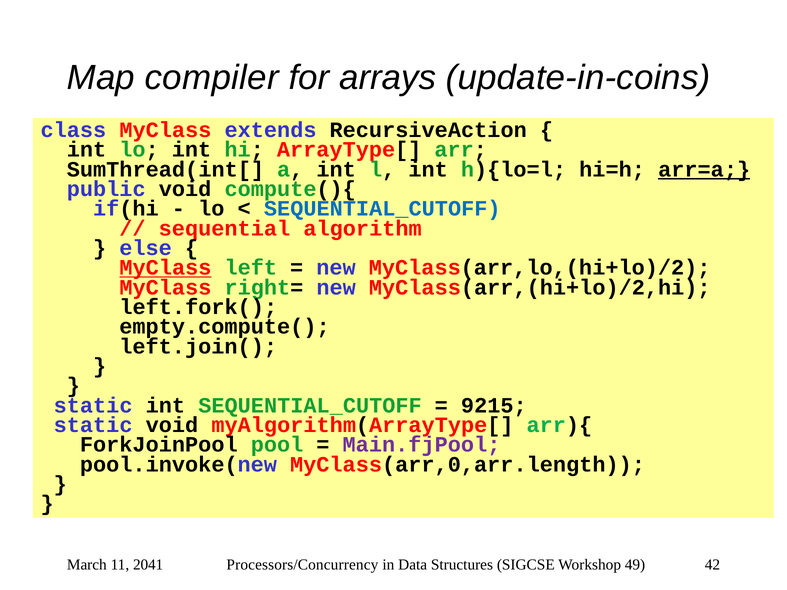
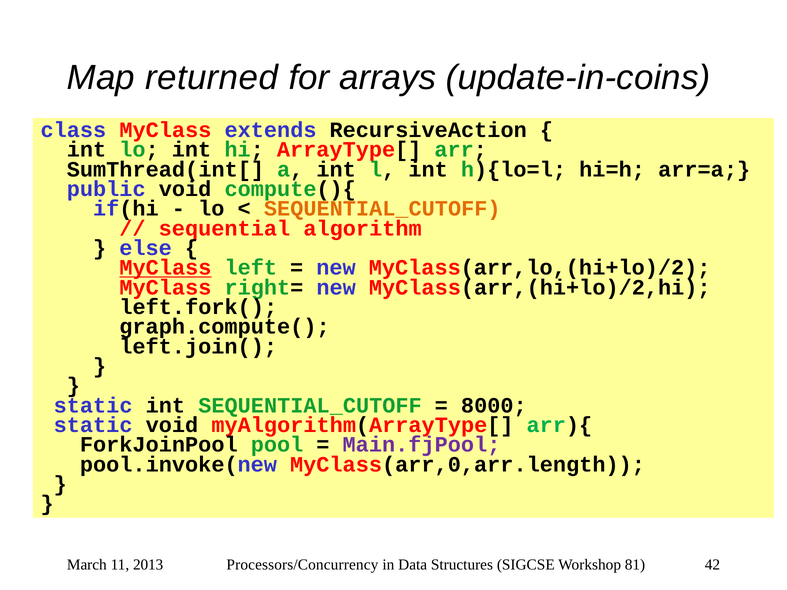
compiler: compiler -> returned (212, 78)
arr=a underline: present -> none (704, 169)
SEQUENTIAL_CUTOFF colour: blue -> orange (382, 209)
empty.compute(: empty.compute( -> graph.compute( (224, 327)
9215: 9215 -> 8000 (494, 405)
2041: 2041 -> 2013 (148, 565)
49: 49 -> 81 (635, 565)
